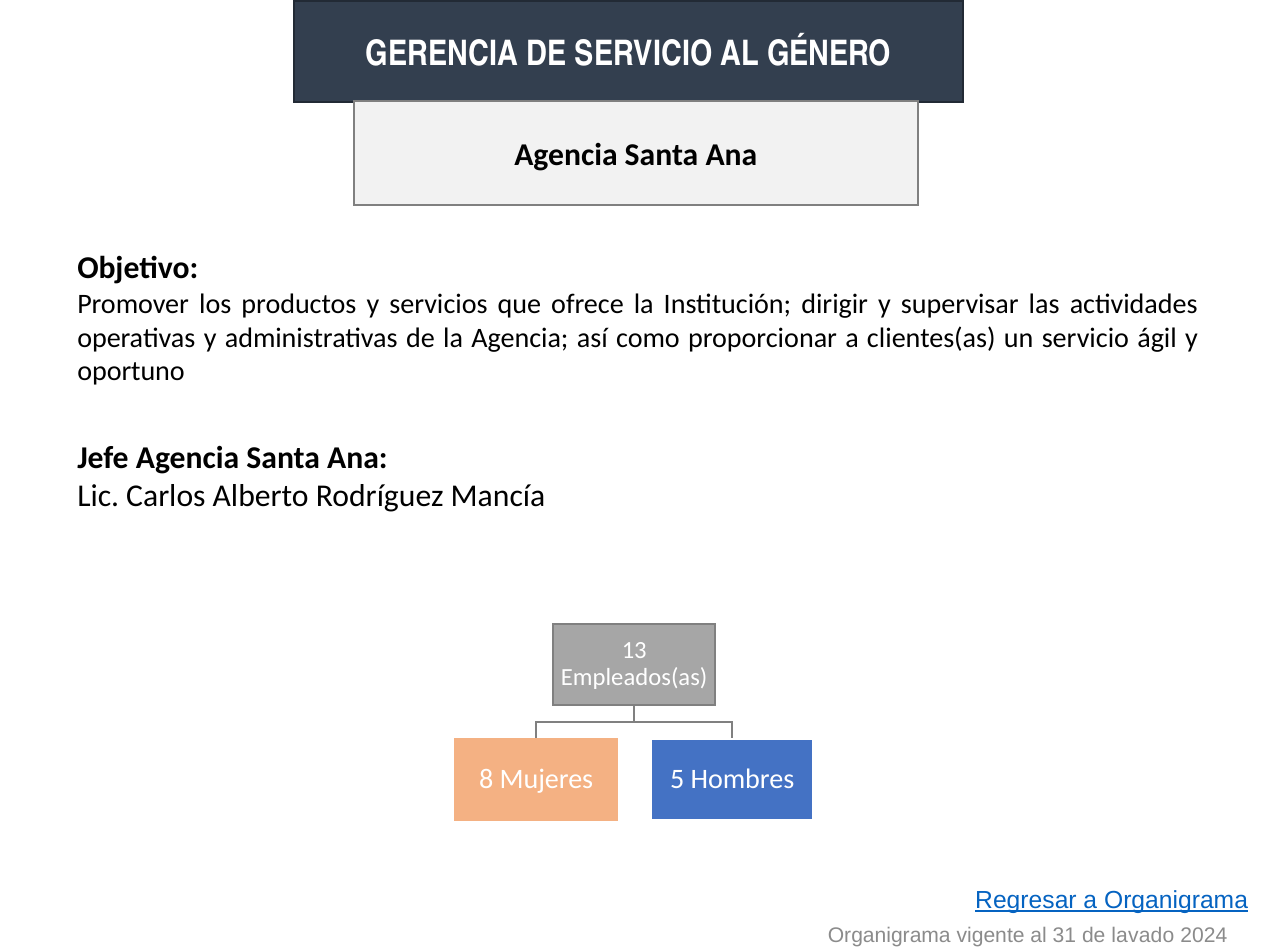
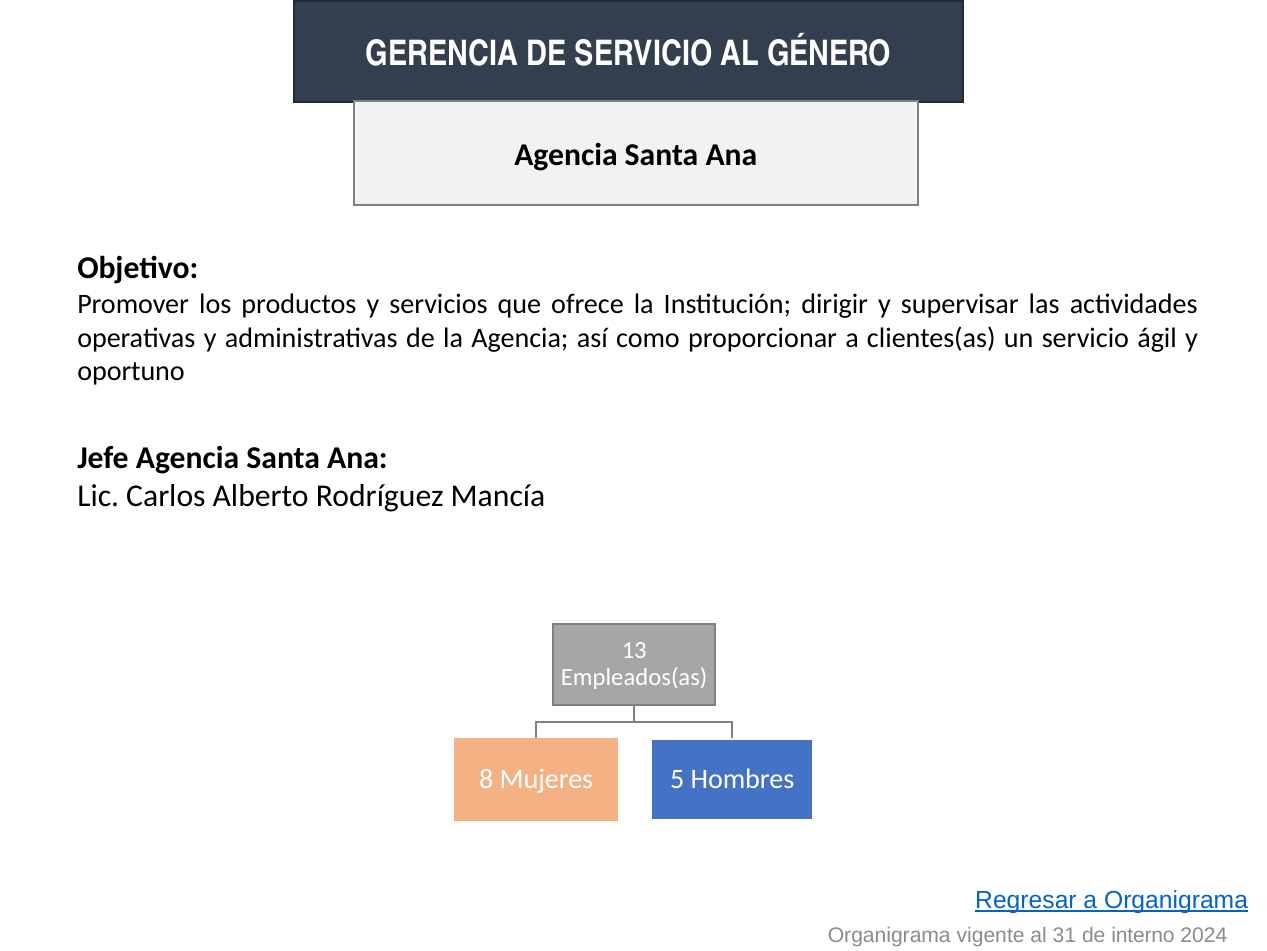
lavado: lavado -> interno (1143, 935)
